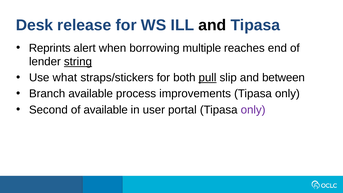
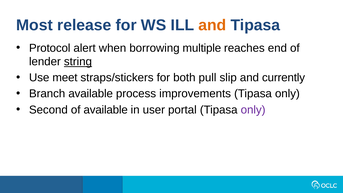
Desk: Desk -> Most (34, 25)
and colour: black -> orange (212, 25)
Reprints: Reprints -> Protocol (50, 48)
what: what -> meet (65, 78)
pull underline: present -> none (208, 78)
between: between -> currently (284, 78)
